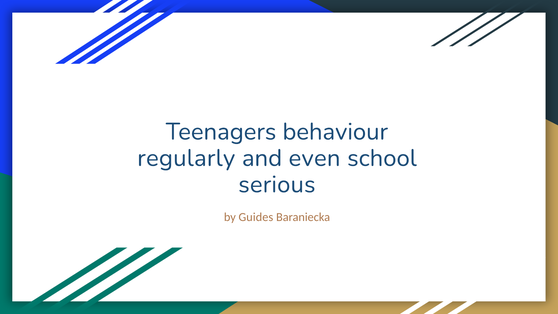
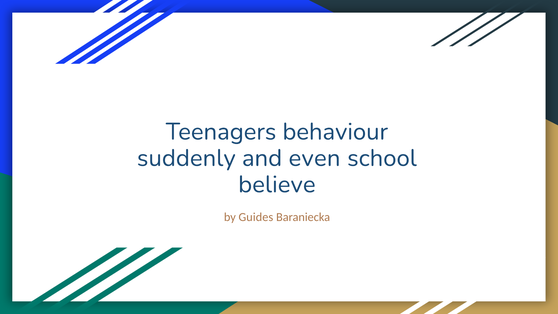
regularly: regularly -> suddenly (186, 158)
serious: serious -> believe (277, 184)
